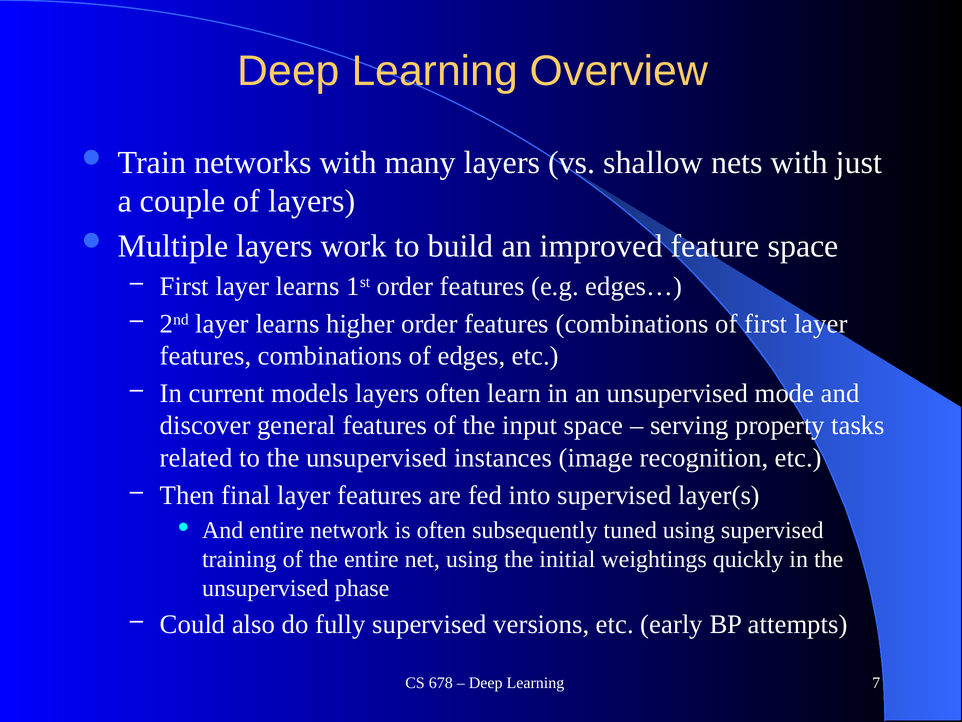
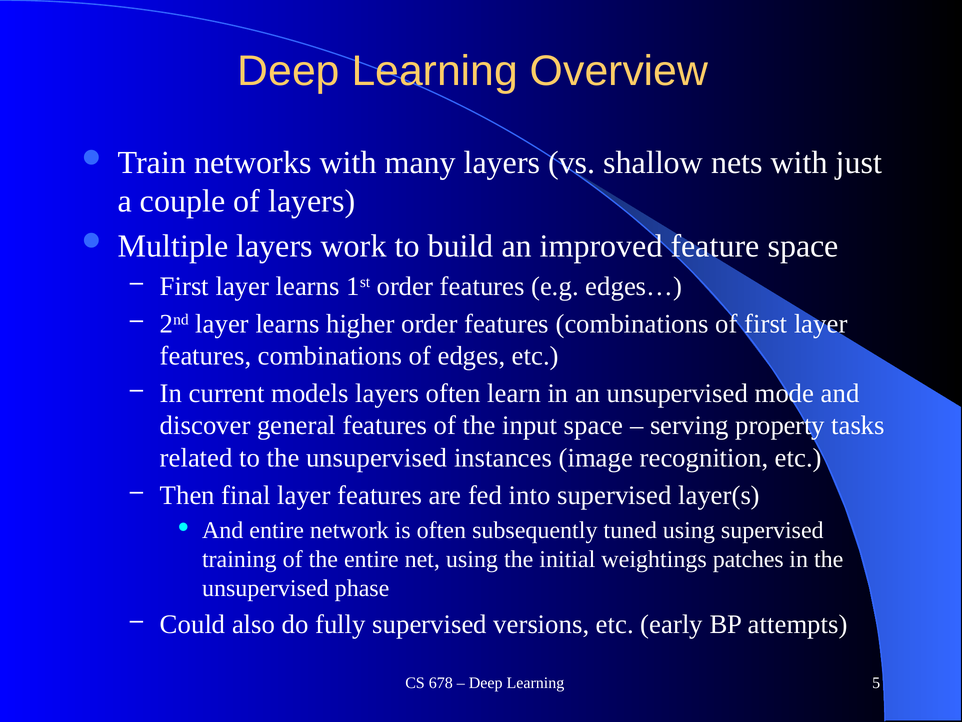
quickly: quickly -> patches (748, 559)
7: 7 -> 5 (876, 683)
